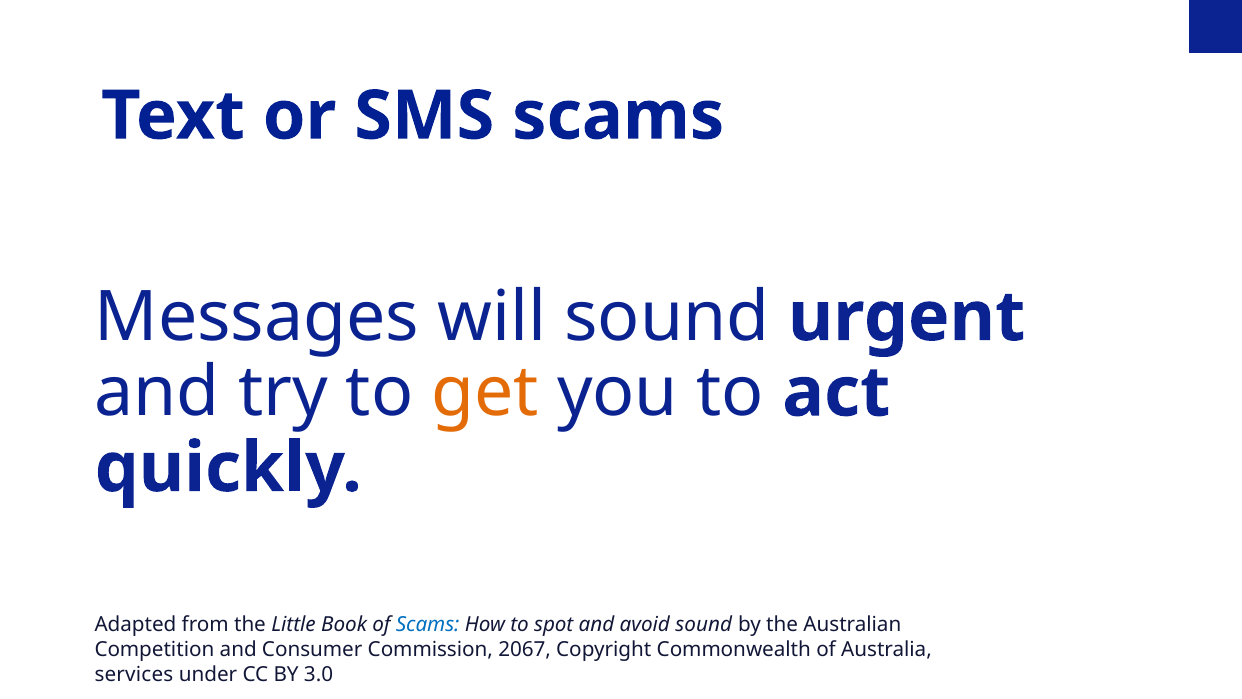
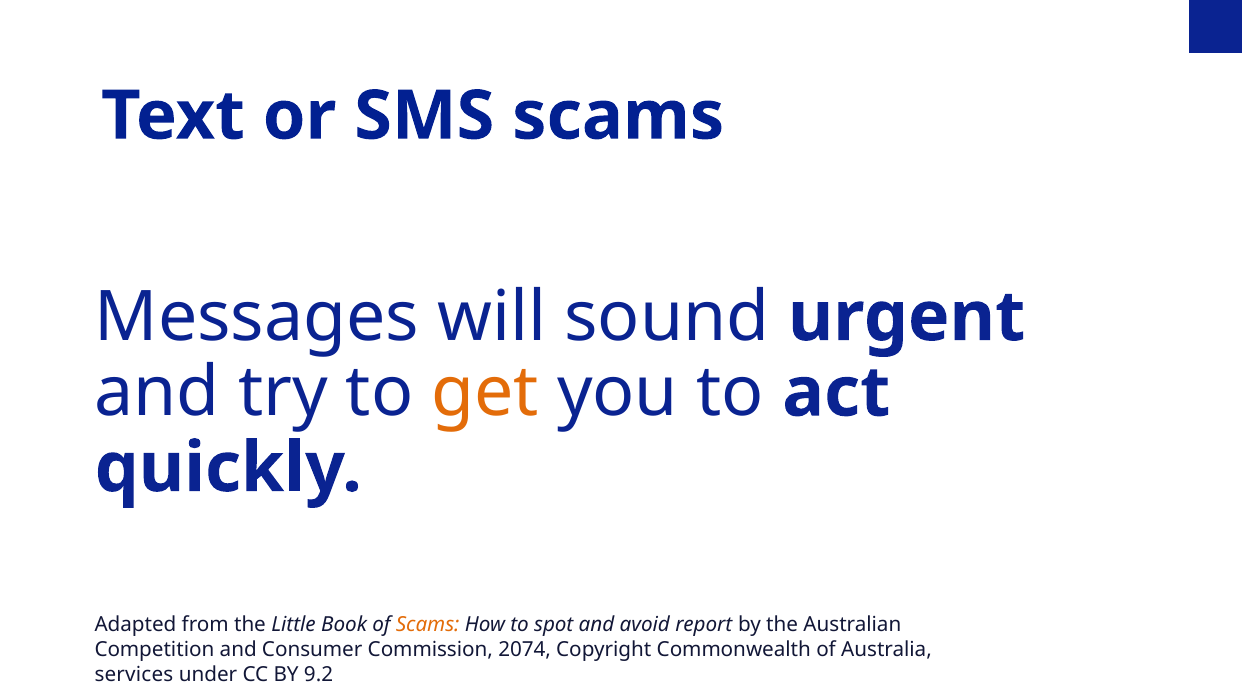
Scams colour: blue -> orange (428, 625)
avoid sound: sound -> report (704, 625)
2067: 2067 -> 2074 (525, 650)
3.0: 3.0 -> 9.2 (319, 674)
